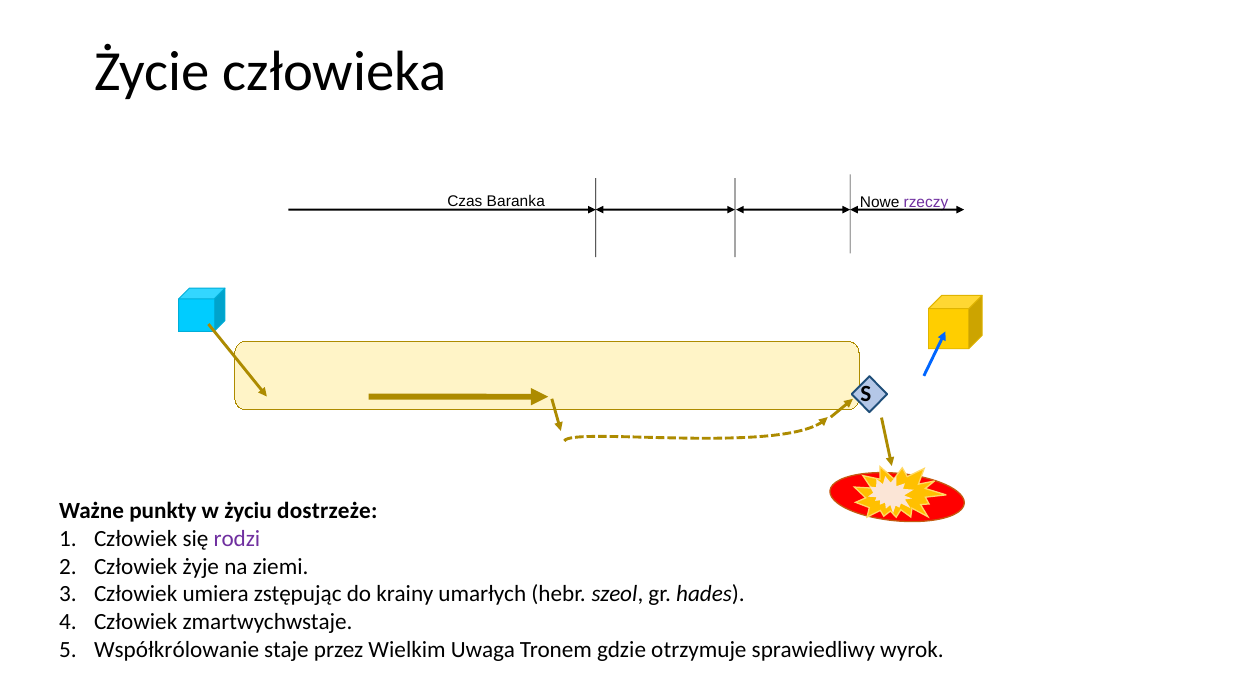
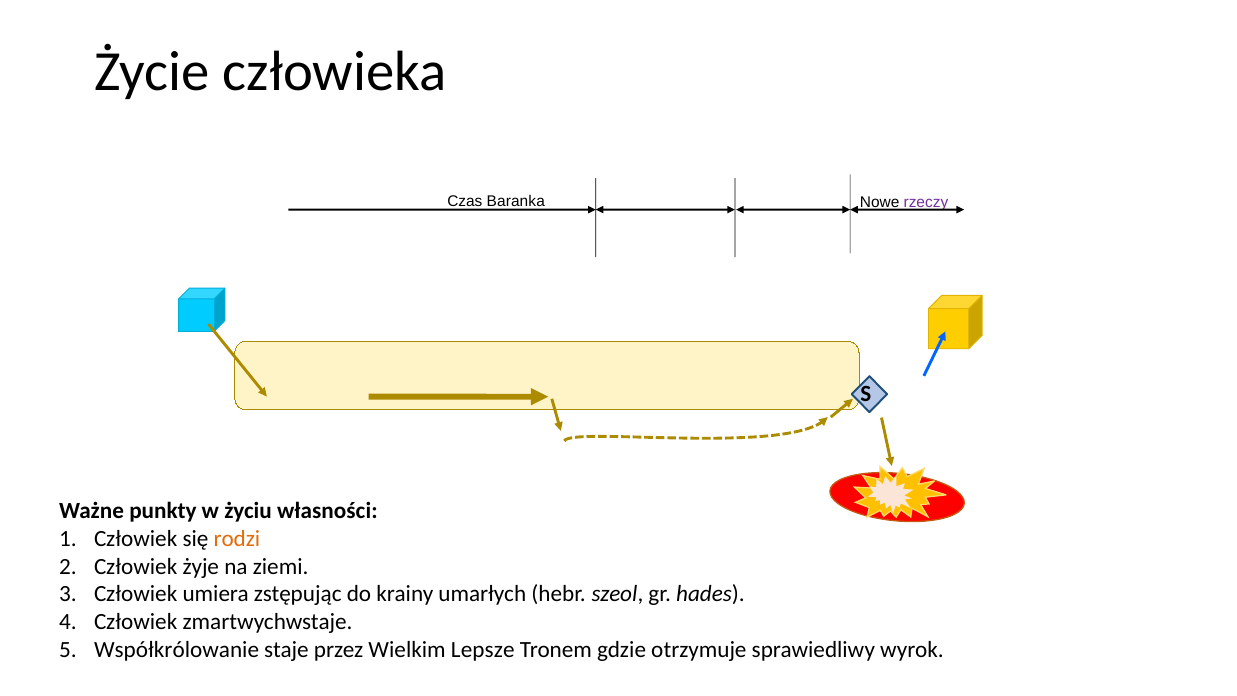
dostrzeże: dostrzeże -> własności (327, 511)
rodzi colour: purple -> orange (237, 538)
Uwaga: Uwaga -> Lepsze (483, 650)
